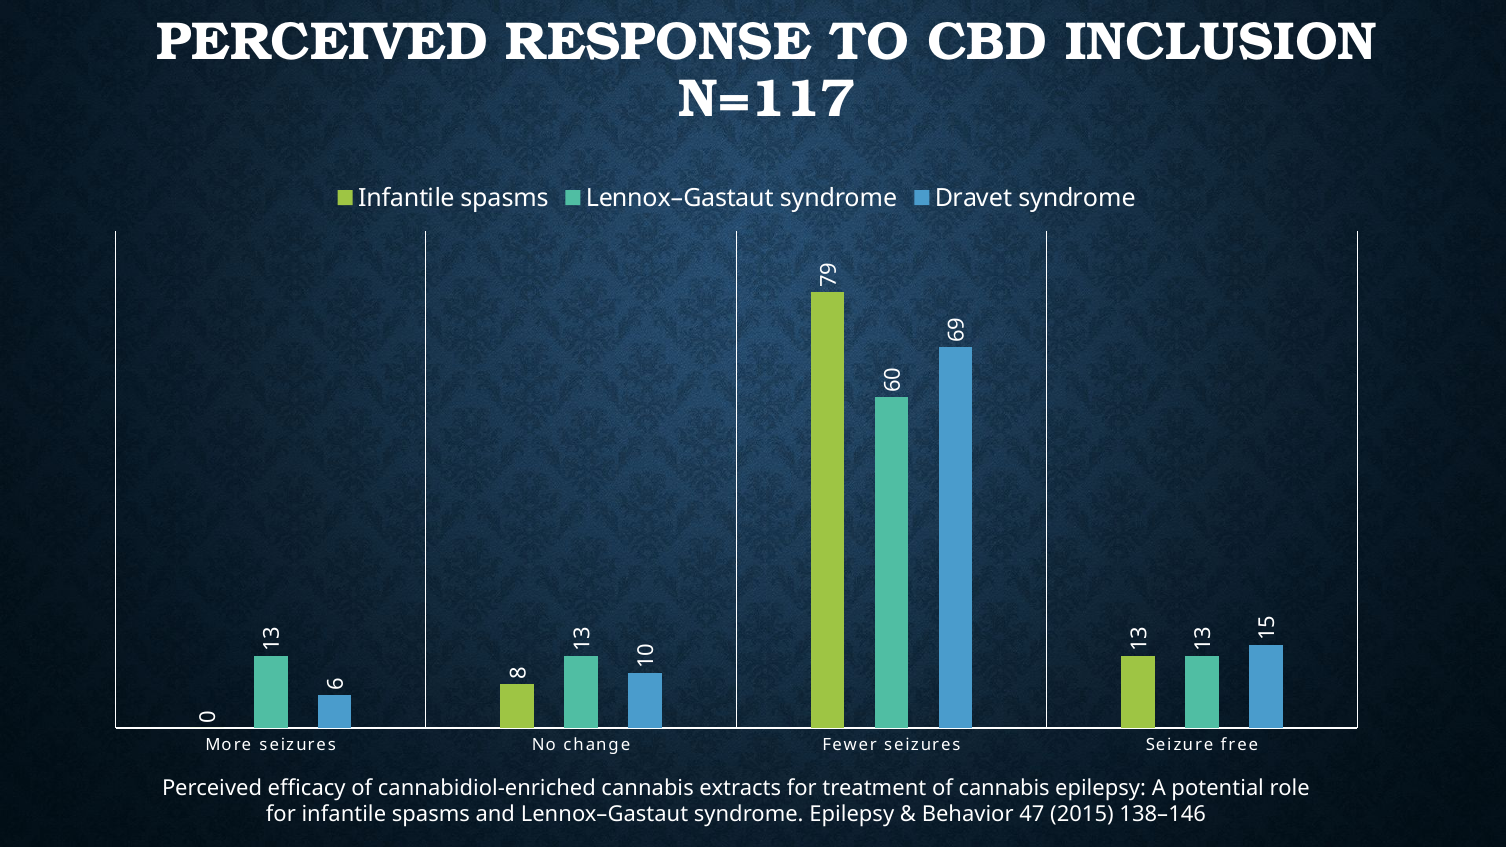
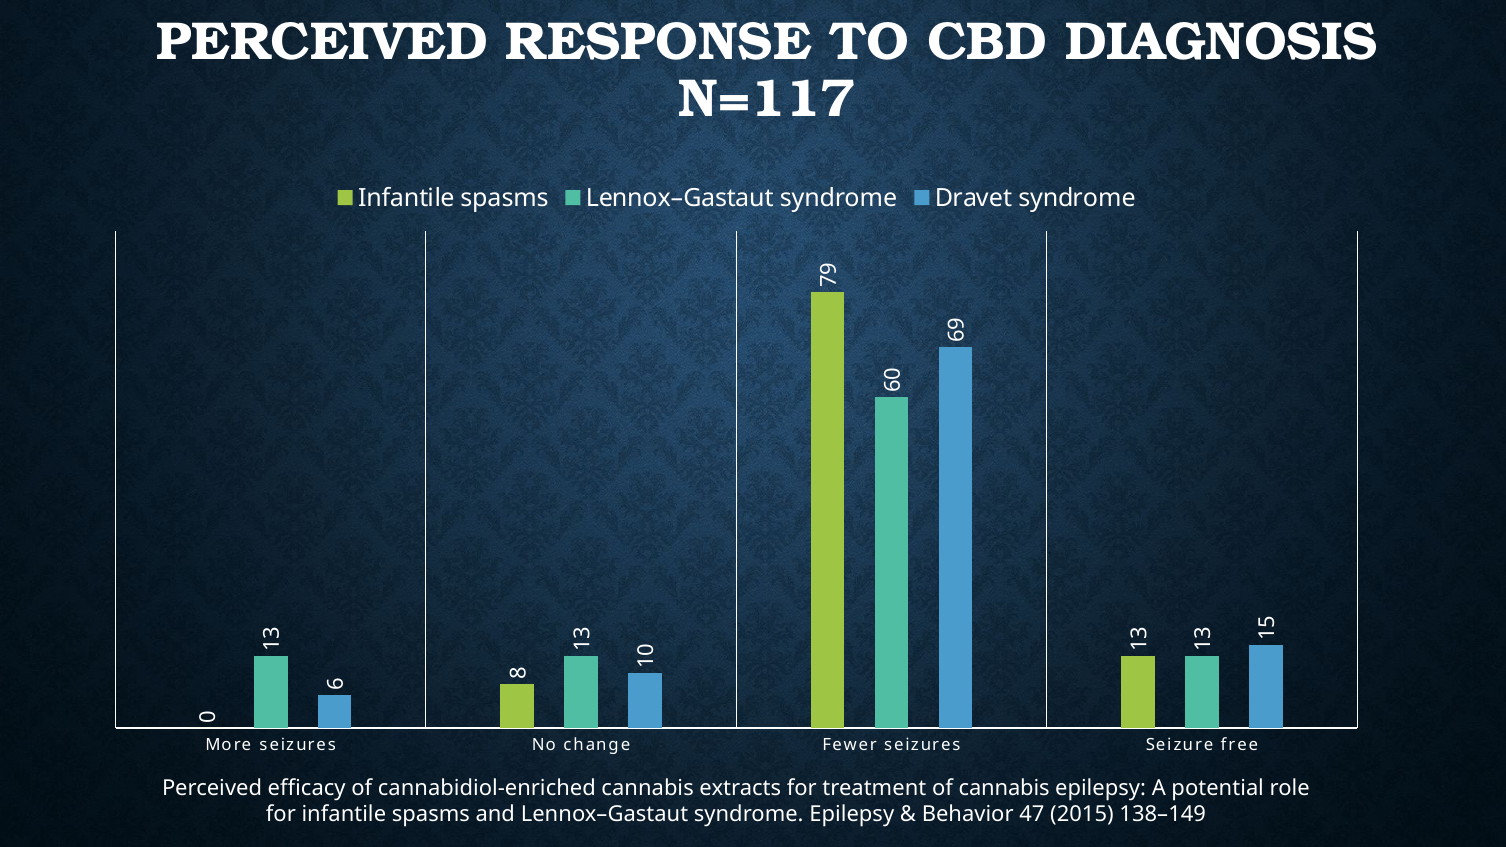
INCLUSION: INCLUSION -> DIAGNOSIS (1221, 41)
138–146: 138–146 -> 138–149 (1163, 815)
